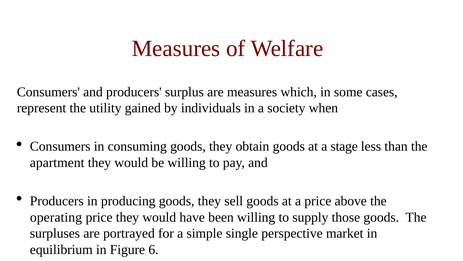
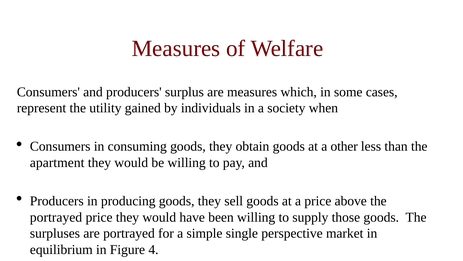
stage: stage -> other (344, 146)
operating: operating -> portrayed (56, 217)
6: 6 -> 4 (153, 249)
